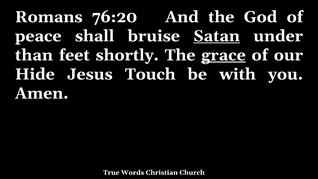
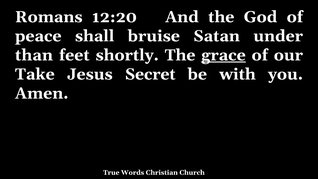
76:20: 76:20 -> 12:20 (114, 17)
Satan underline: present -> none (217, 36)
Hide: Hide -> Take (35, 74)
Touch: Touch -> Secret (150, 74)
